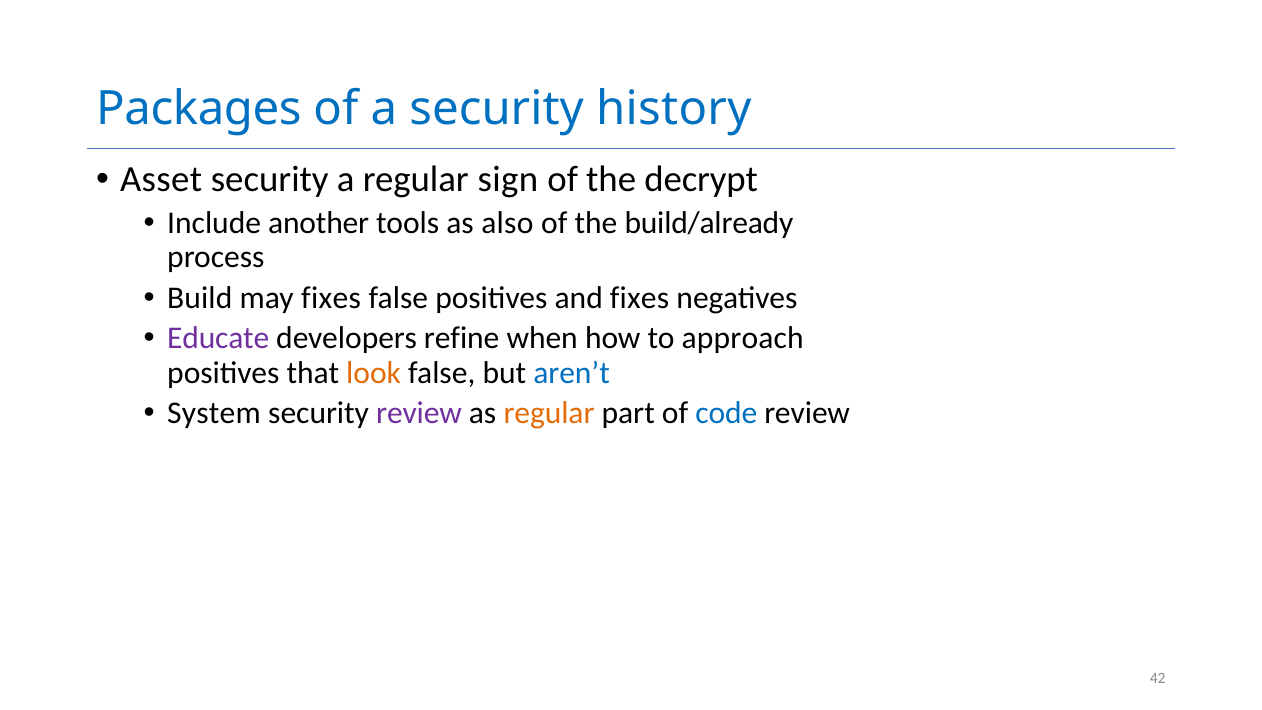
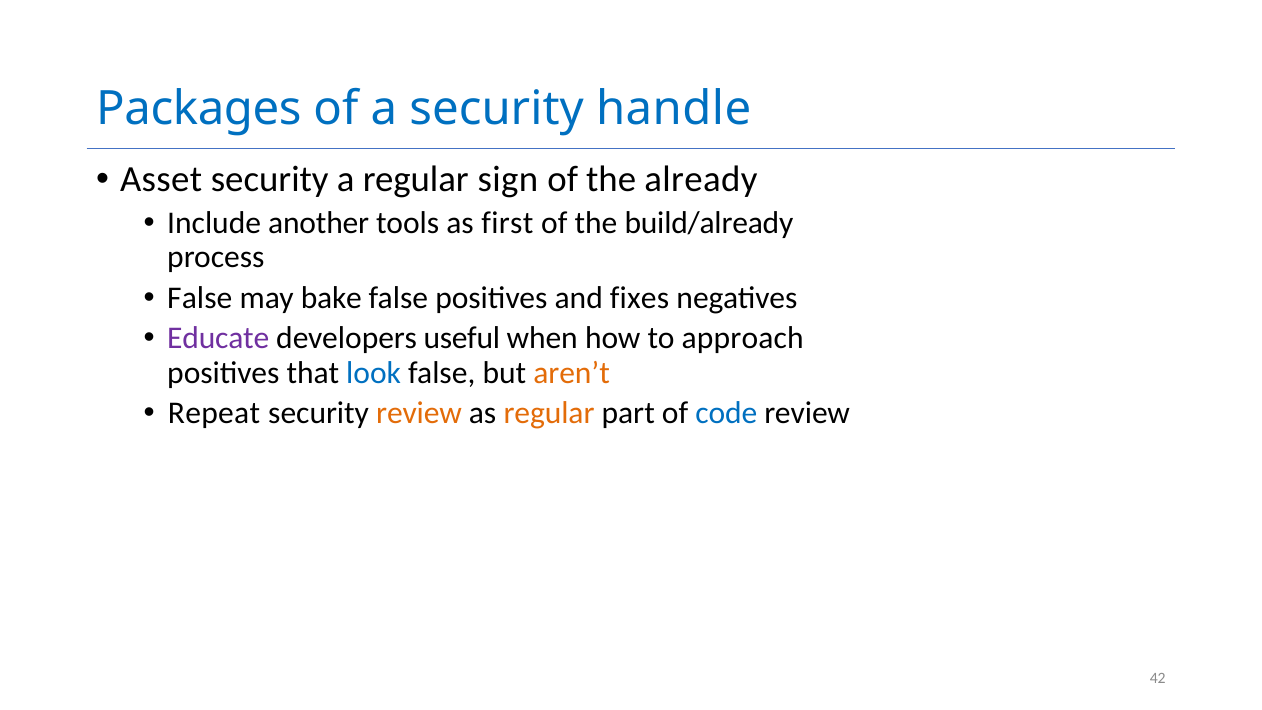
history: history -> handle (674, 108)
decrypt: decrypt -> already (701, 180)
also: also -> first (507, 223)
Build: Build -> False (200, 298)
may fixes: fixes -> bake (331, 298)
refine: refine -> useful (462, 338)
look colour: orange -> blue (374, 373)
aren’t colour: blue -> orange (572, 373)
System: System -> Repeat (214, 413)
review colour: purple -> orange (419, 413)
